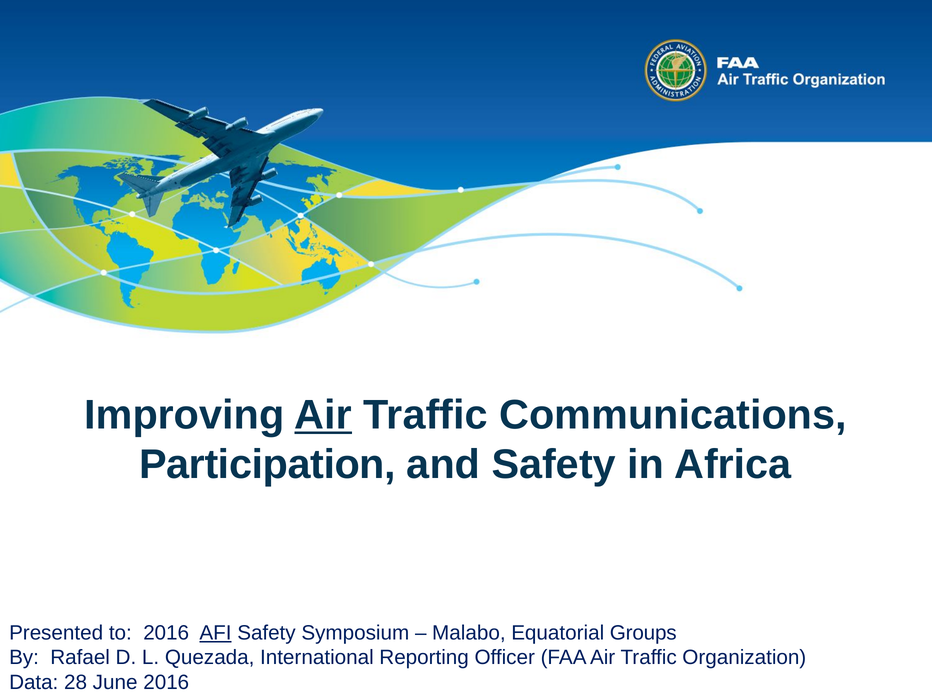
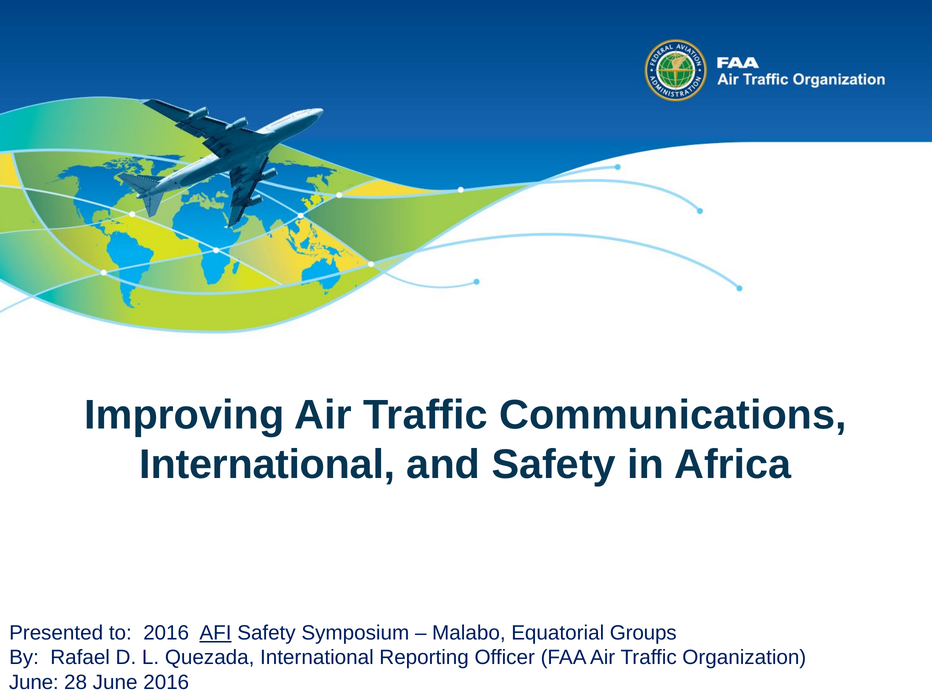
Air underline: present -> none (323, 415)
Participation: Participation -> International (267, 465)
Data: Data -> June (34, 682)
